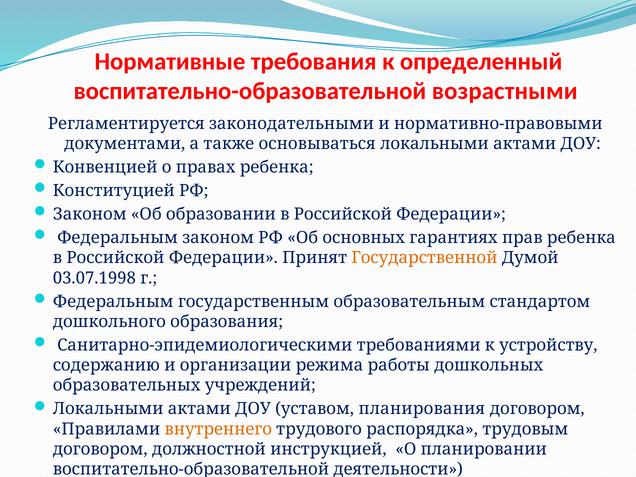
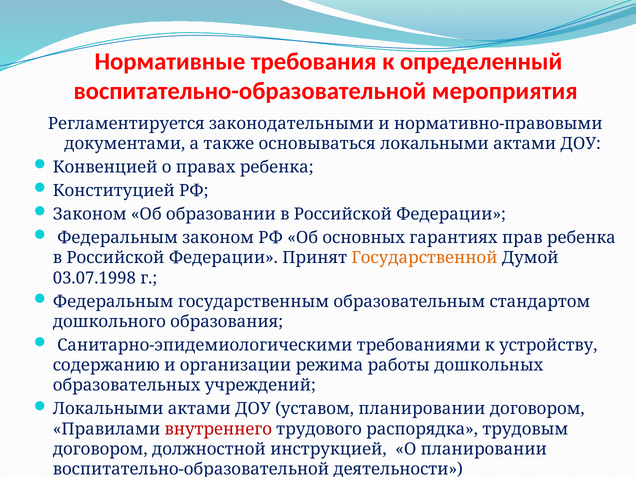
возрастными: возрастными -> мероприятия (505, 91)
уставом планирования: планирования -> планировании (422, 409)
внутреннего colour: orange -> red (218, 429)
